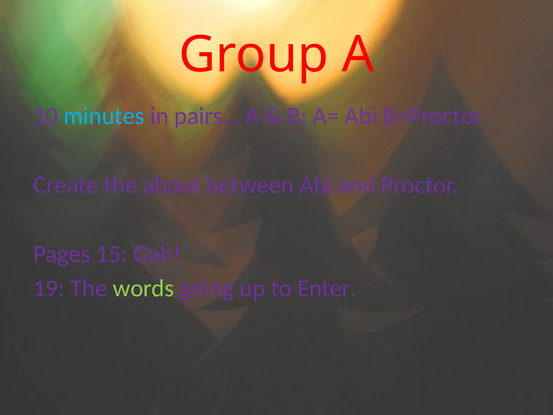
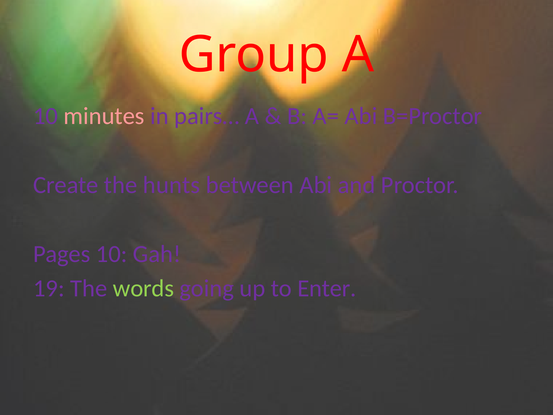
minutes colour: light blue -> pink (104, 116)
about: about -> hunts (172, 185)
Pages 15: 15 -> 10 (112, 254)
